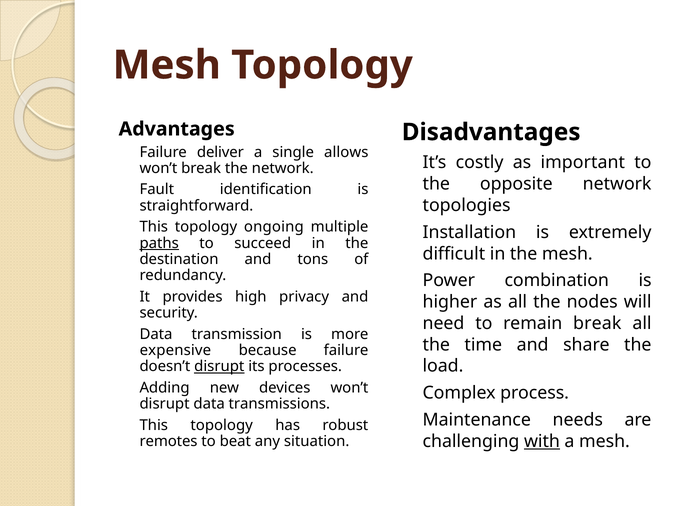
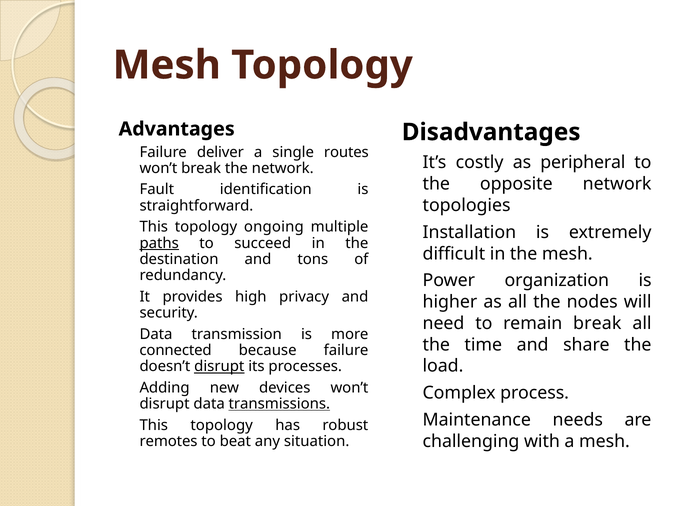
allows: allows -> routes (346, 152)
important: important -> peripheral (583, 162)
combination: combination -> organization (557, 280)
expensive: expensive -> connected (176, 350)
transmissions underline: none -> present (279, 403)
with underline: present -> none (542, 441)
